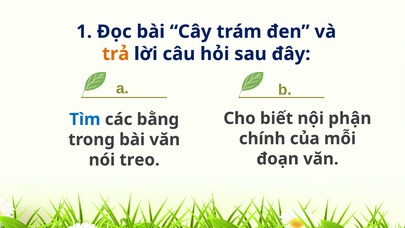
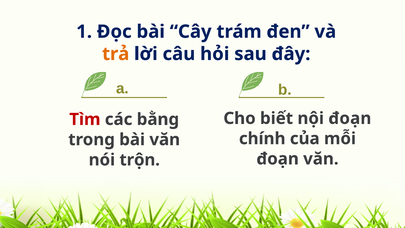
nội phận: phận -> đoạn (350, 118)
Tìm colour: blue -> red (85, 119)
treo: treo -> trộn (140, 160)
